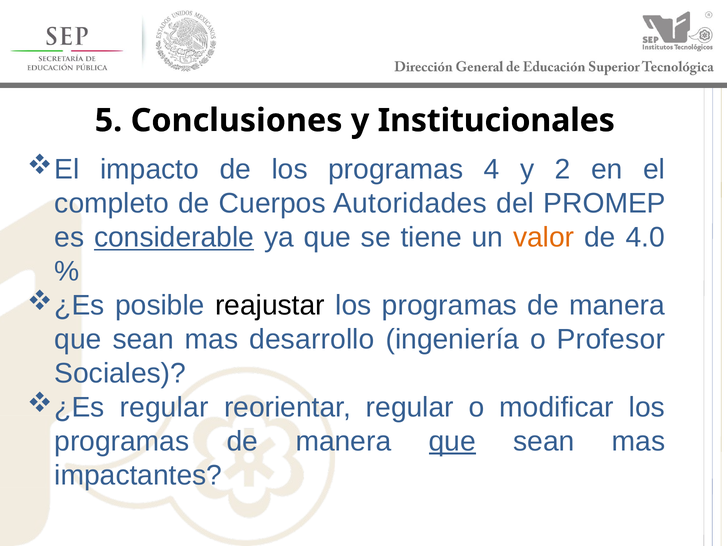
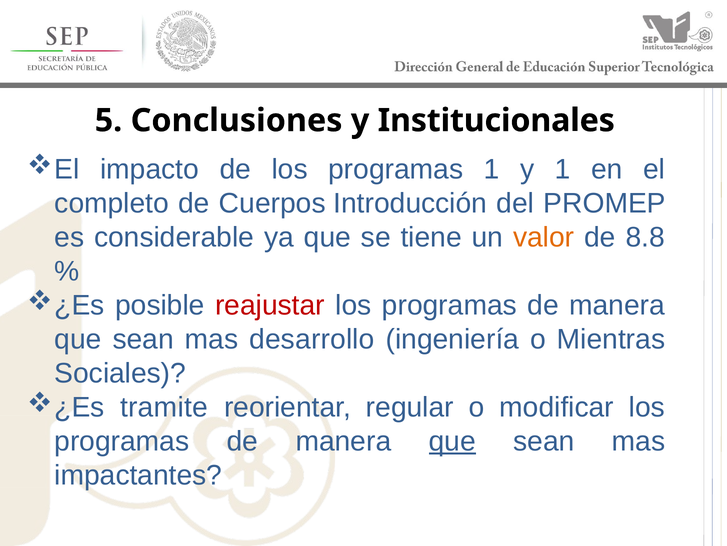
programas 4: 4 -> 1 (492, 169)
y 2: 2 -> 1 (563, 169)
Autoridades: Autoridades -> Introducción (410, 203)
considerable underline: present -> none (174, 237)
4.0: 4.0 -> 8.8 (645, 237)
reajustar colour: black -> red (270, 305)
Profesor: Profesor -> Mientras (611, 339)
regular: regular -> tramite (164, 407)
